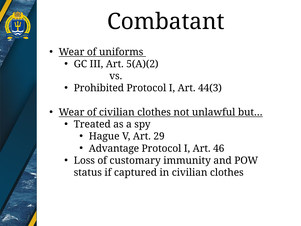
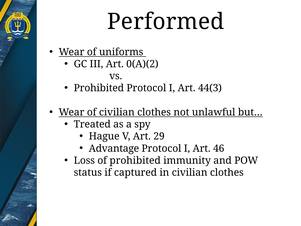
Combatant: Combatant -> Performed (166, 22)
5(A)(2: 5(A)(2 -> 0(A)(2 (142, 64)
of customary: customary -> prohibited (135, 160)
